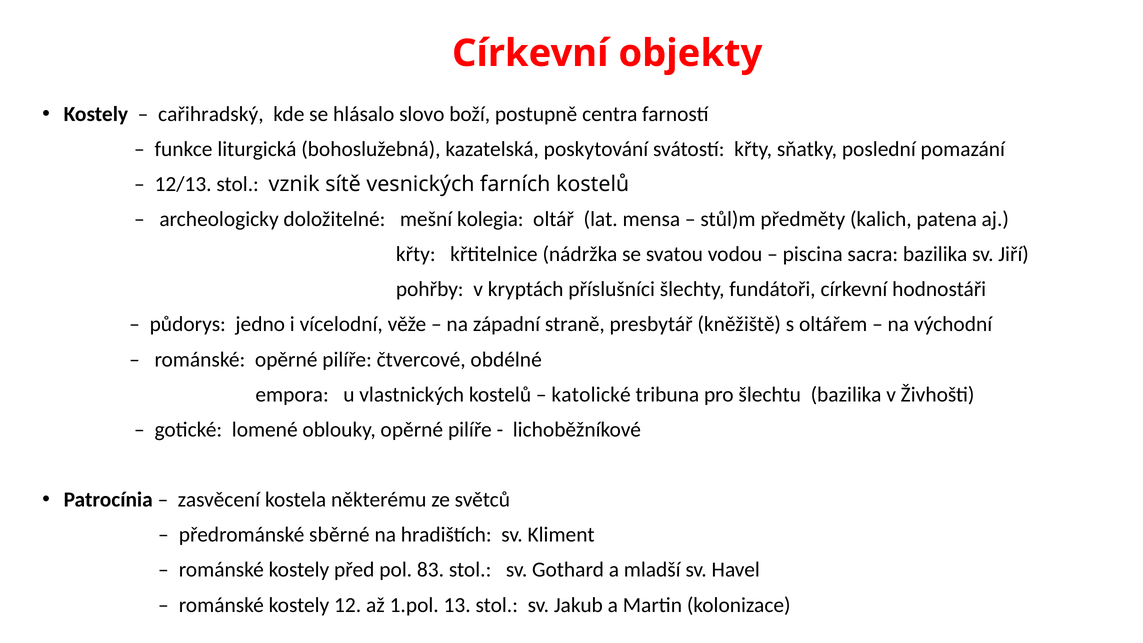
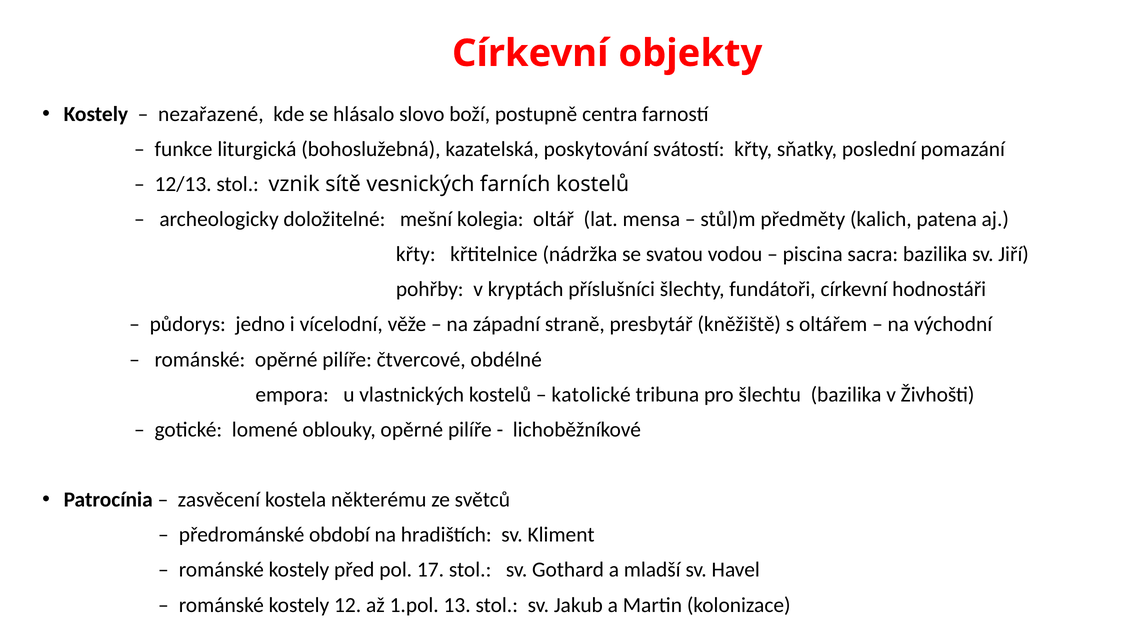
cařihradský: cařihradský -> nezařazené (211, 114)
sběrné: sběrné -> období (339, 535)
83: 83 -> 17 (431, 570)
